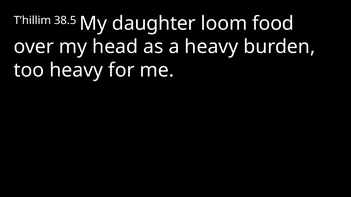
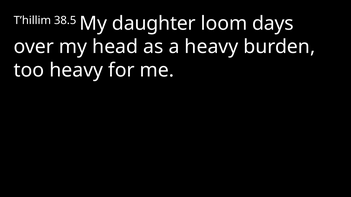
food: food -> days (273, 24)
